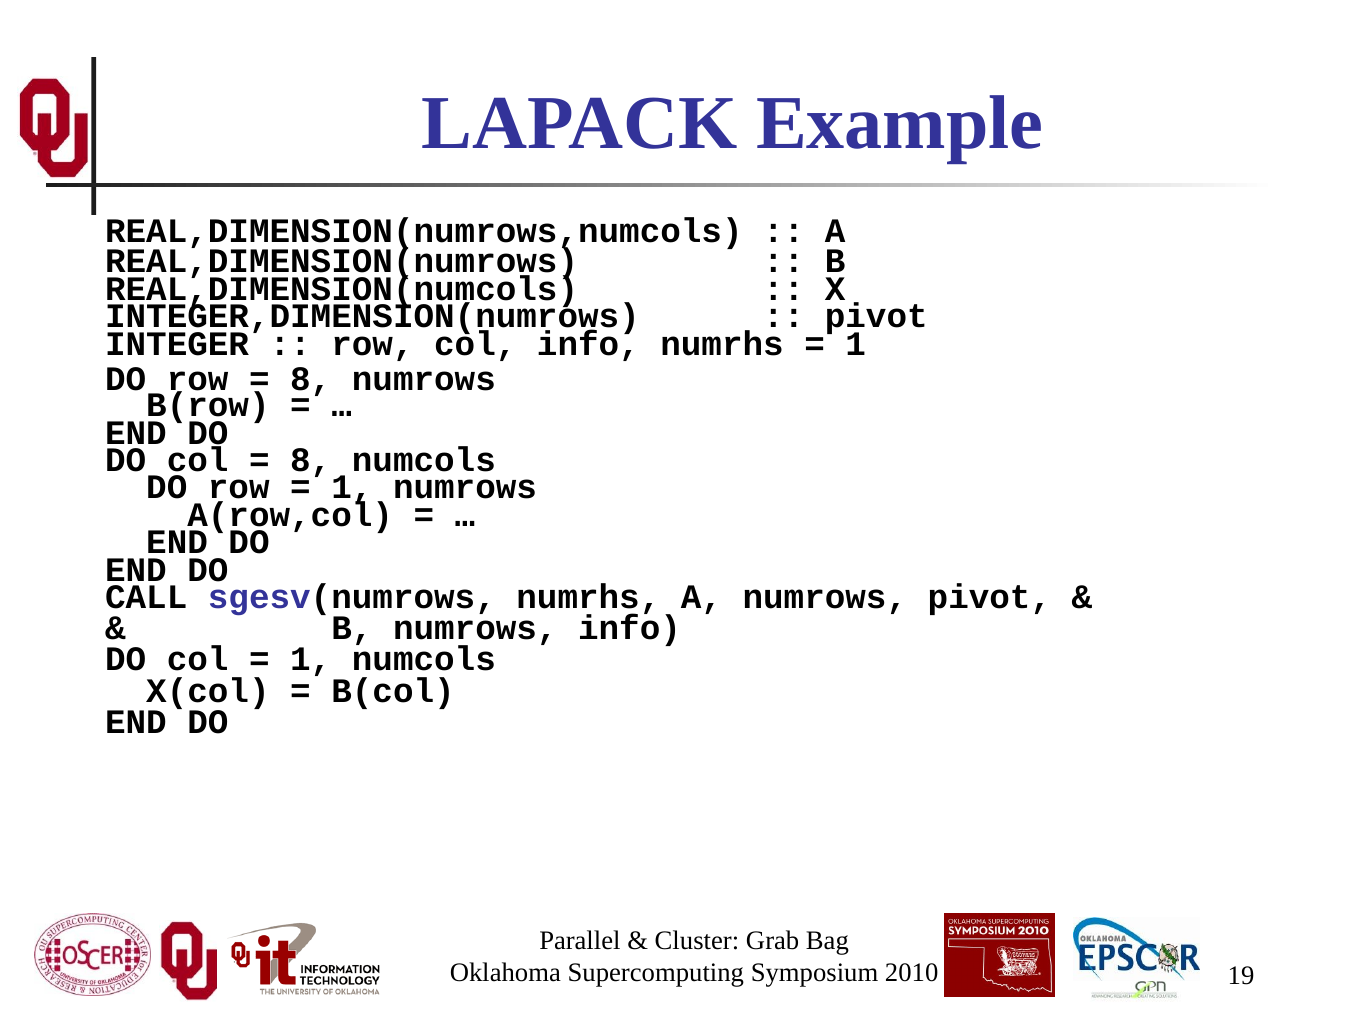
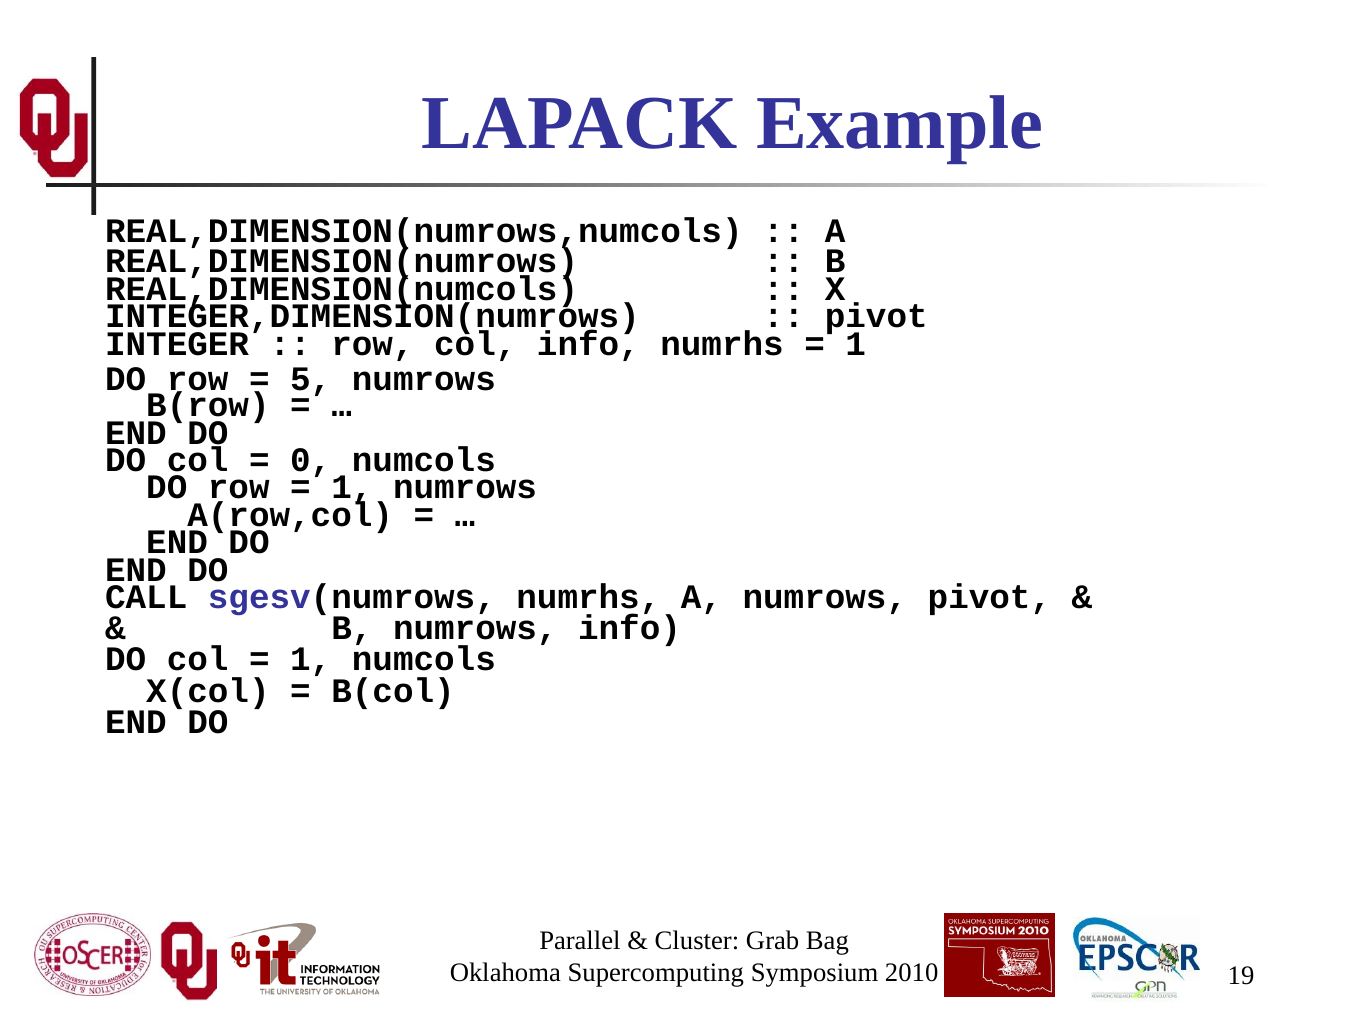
8: 8 -> 5 (311, 380)
8: 8 -> 0 (311, 460)
